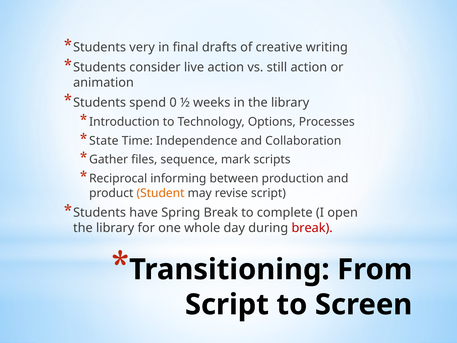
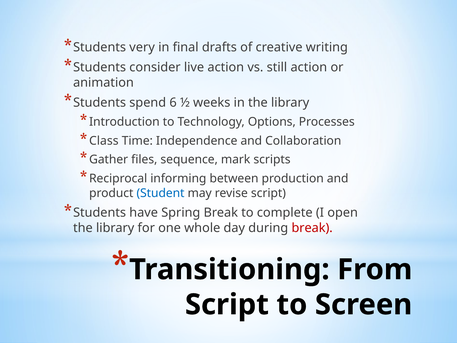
0: 0 -> 6 (173, 102)
State: State -> Class (104, 141)
Student colour: orange -> blue (161, 193)
